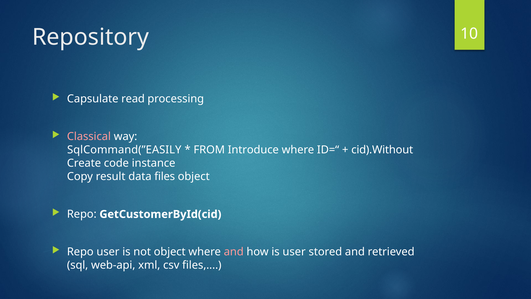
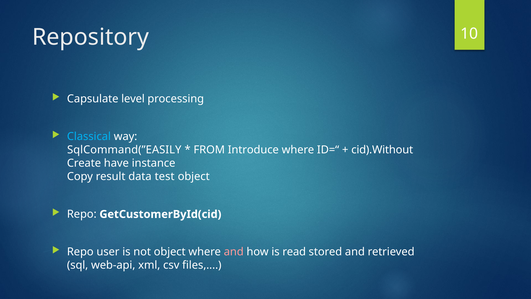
read: read -> level (133, 99)
Classical colour: pink -> light blue (89, 137)
code: code -> have (116, 163)
data files: files -> test (165, 176)
is user: user -> read (294, 252)
